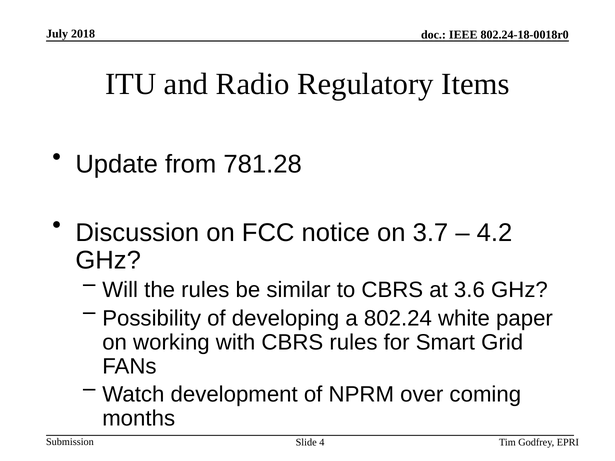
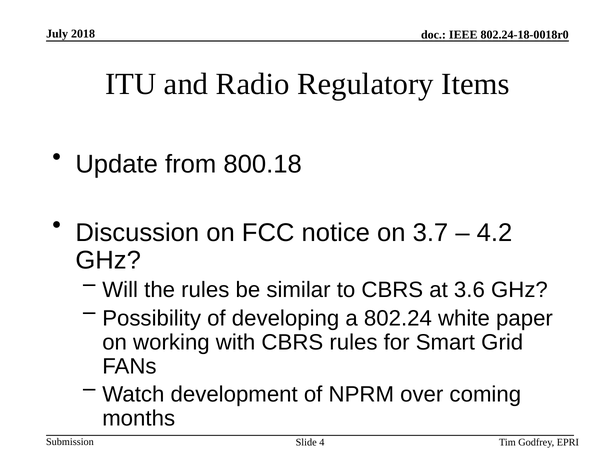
781.28: 781.28 -> 800.18 (263, 165)
